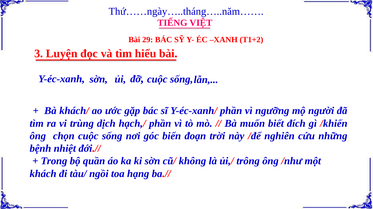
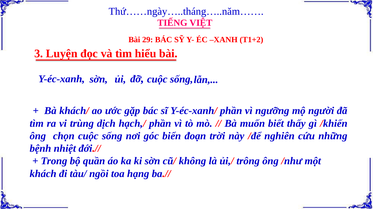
đích: đích -> thấy (296, 124)
